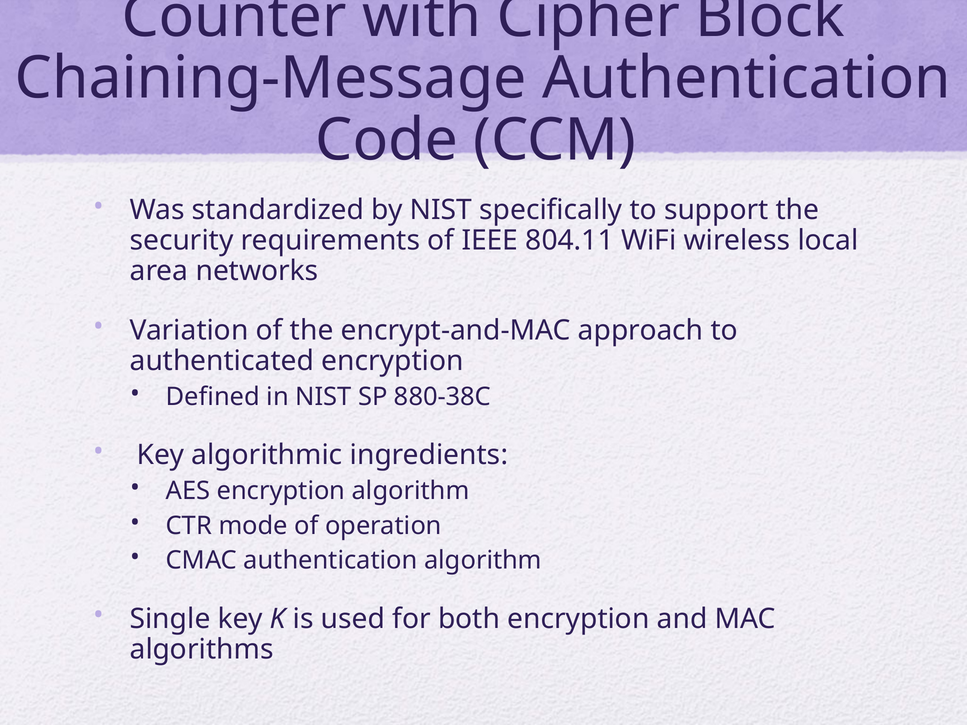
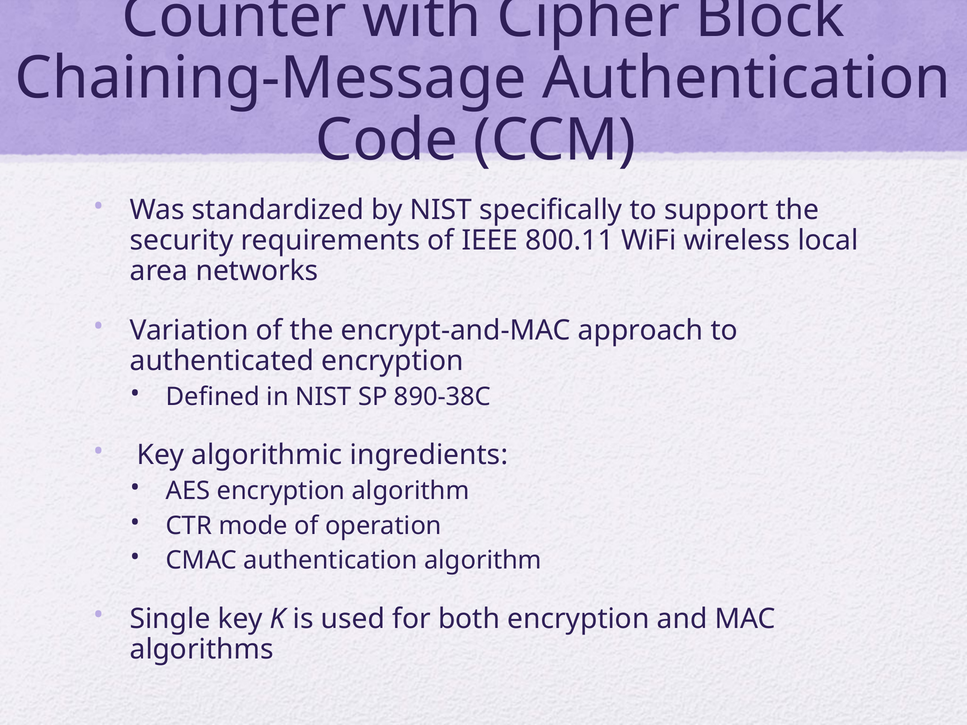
804.11: 804.11 -> 800.11 (570, 241)
880-38C: 880-38C -> 890-38C (443, 397)
